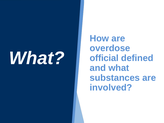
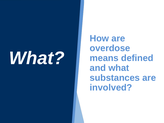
official: official -> means (104, 58)
